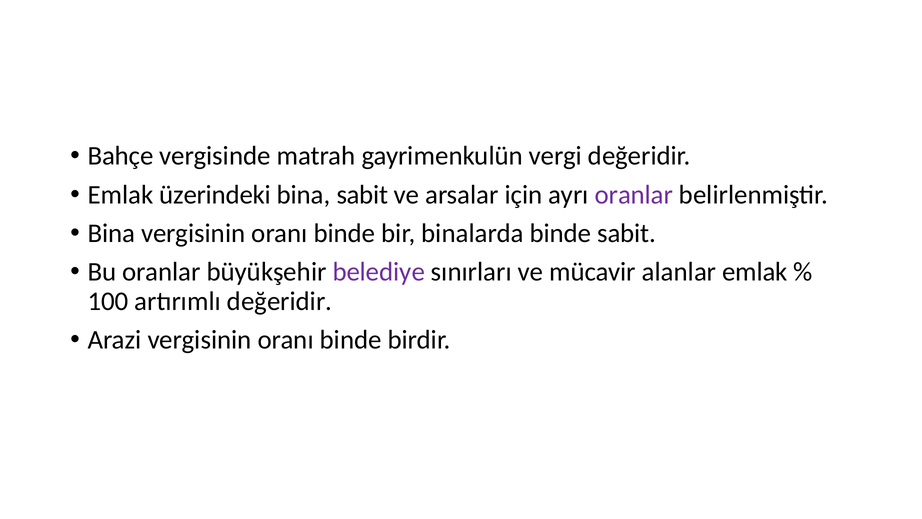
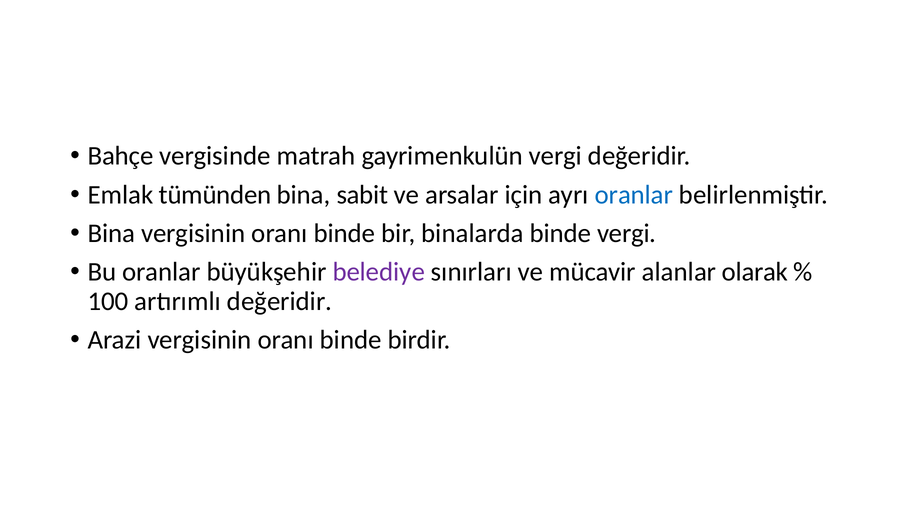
üzerindeki: üzerindeki -> tümünden (215, 195)
oranlar colour: purple -> blue (634, 195)
binde sabit: sabit -> vergi (627, 233)
alanlar emlak: emlak -> olarak (755, 272)
